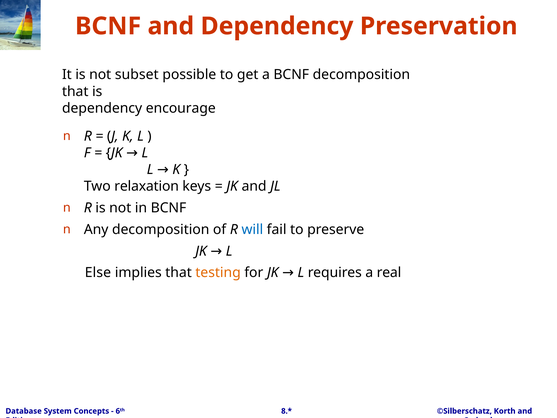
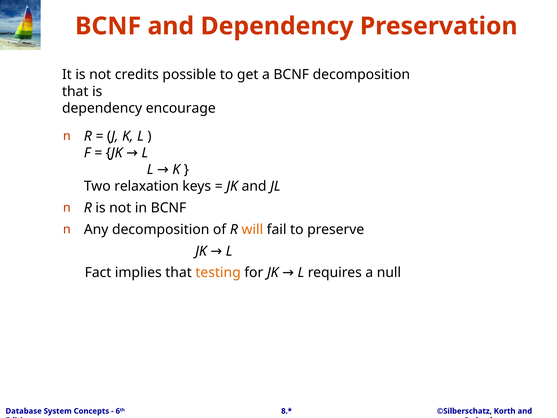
subset: subset -> credits (137, 75)
will colour: blue -> orange (252, 229)
Else: Else -> Fact (98, 273)
real: real -> null (389, 273)
